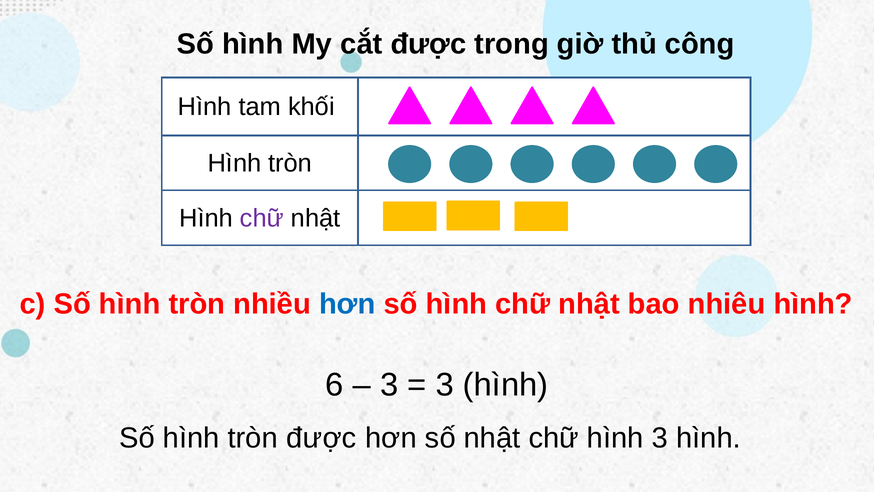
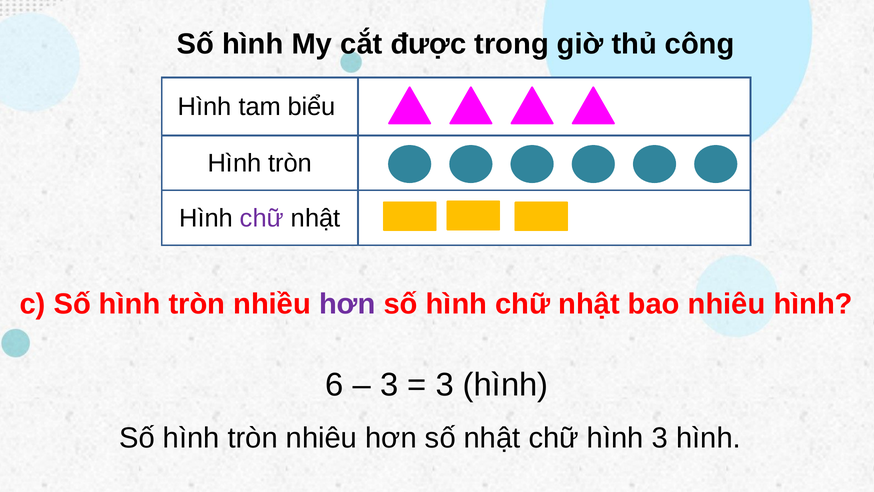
khối: khối -> biểu (312, 107)
hơn colour: blue -> purple (347, 304)
tròn được: được -> nhiêu (322, 438)
